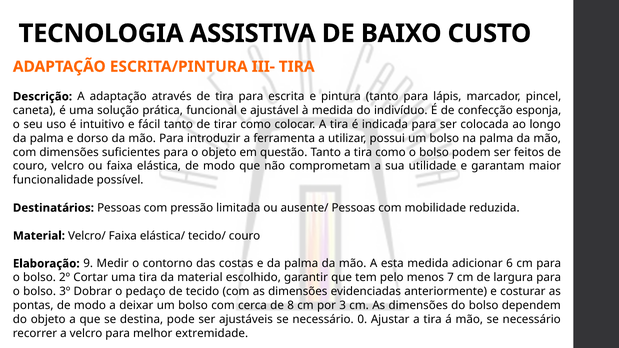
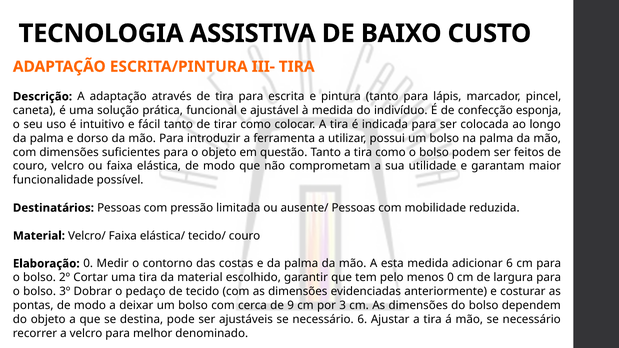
Elaboração 9: 9 -> 0 (88, 264)
menos 7: 7 -> 0 (450, 278)
8: 8 -> 9 (291, 305)
necessário 0: 0 -> 6 (362, 319)
extremidade: extremidade -> denominado (212, 333)
